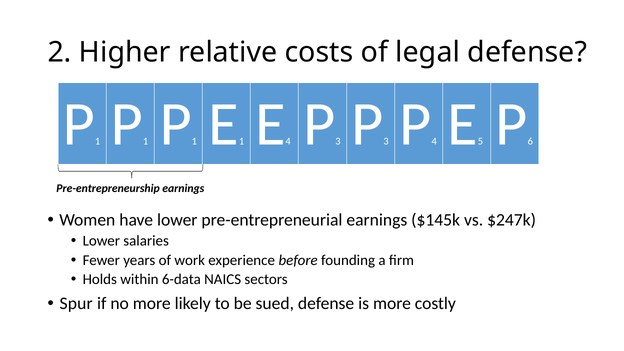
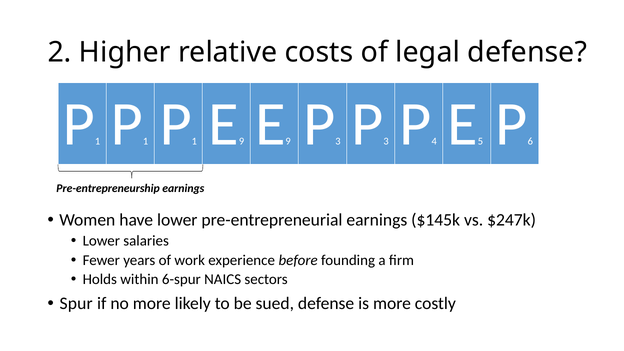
1: 1 -> 9 (242, 141)
4: 4 -> 9 (288, 141)
6-data: 6-data -> 6-spur (181, 279)
